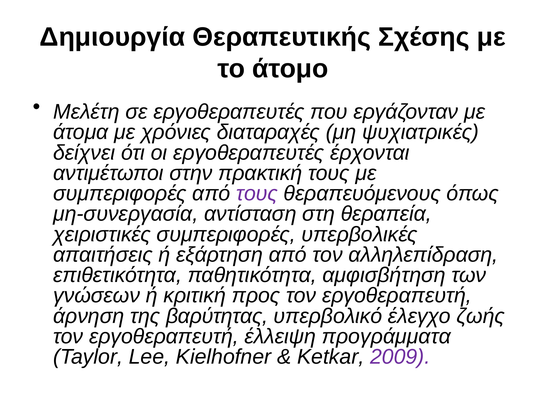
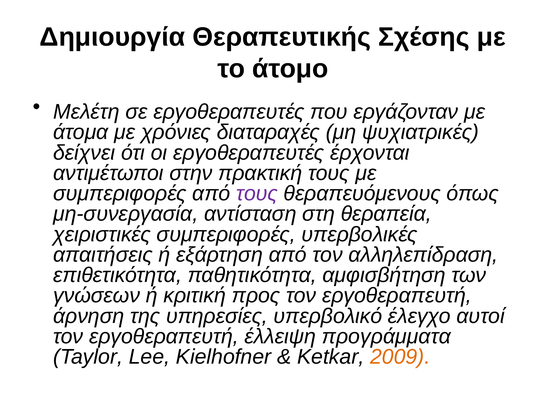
βαρύτητας: βαρύτητας -> υπηρεσίες (217, 316)
ζωής: ζωής -> αυτοί (481, 316)
2009 colour: purple -> orange (400, 356)
